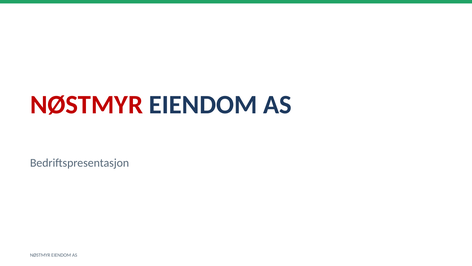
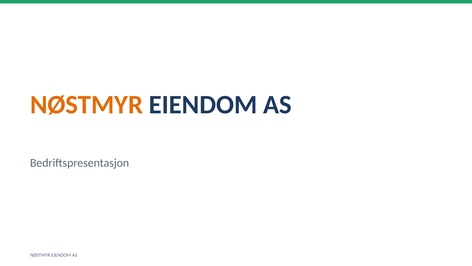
NØSTMYR colour: red -> orange (86, 105)
